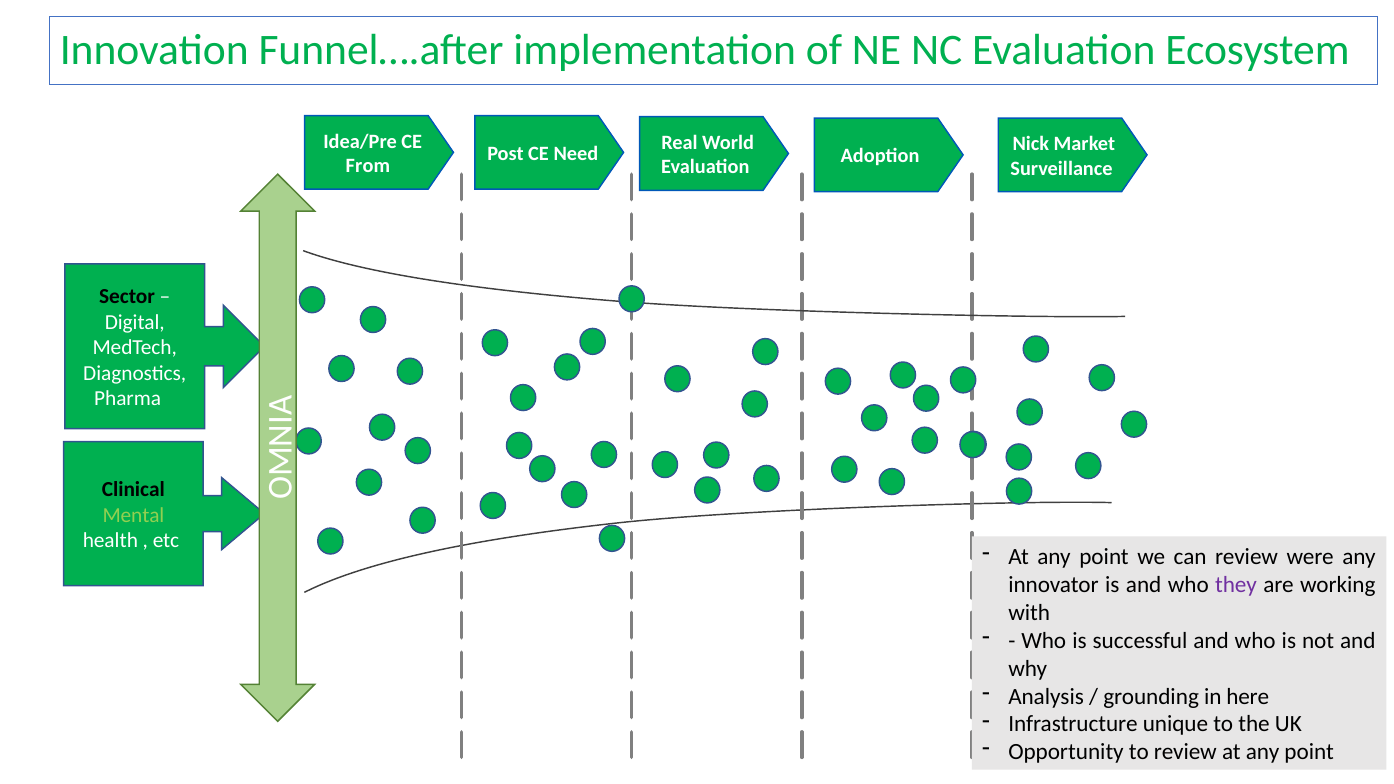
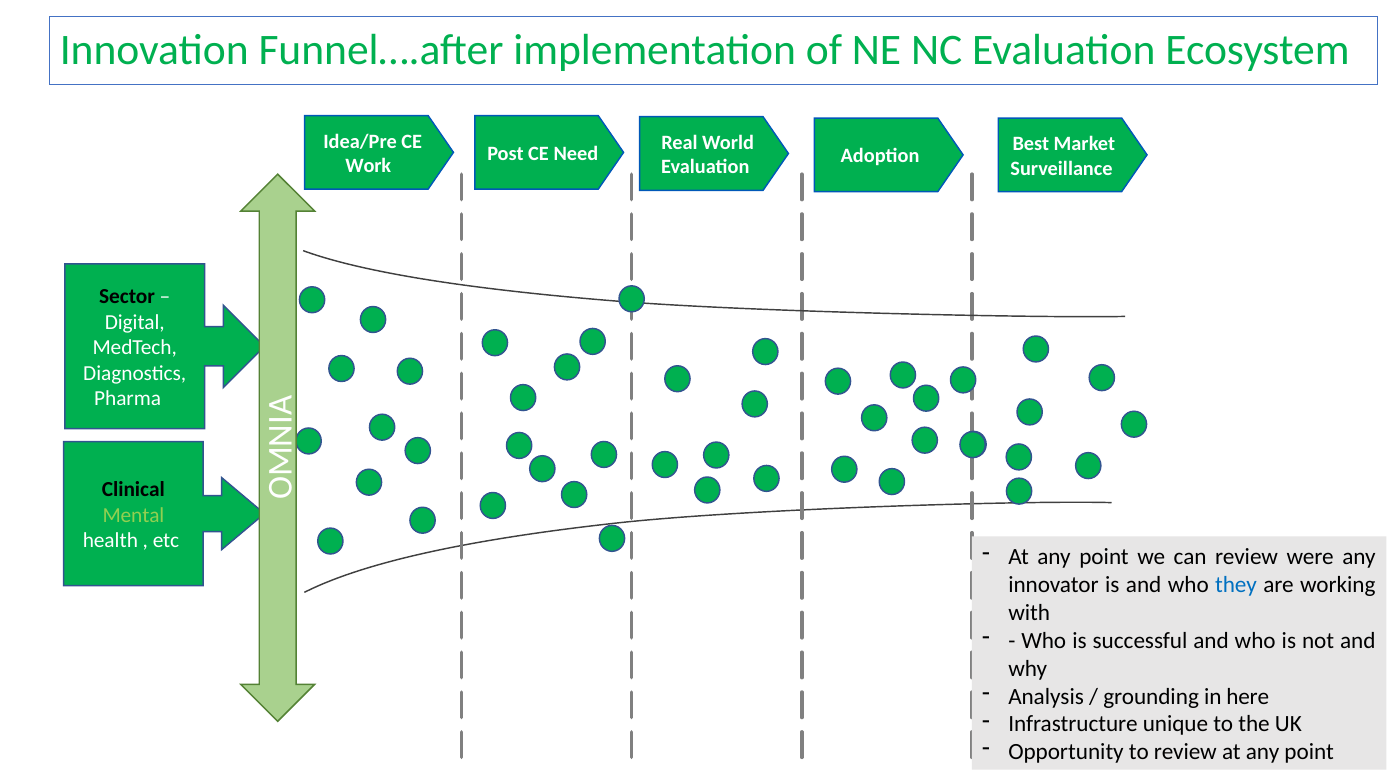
Nick: Nick -> Best (1031, 144)
From: From -> Work (368, 166)
they colour: purple -> blue (1236, 585)
